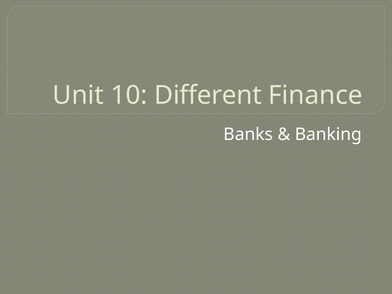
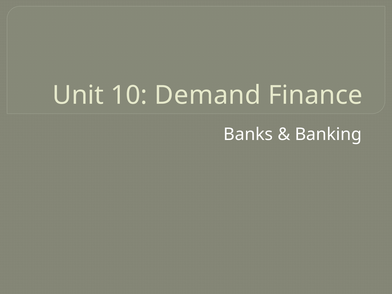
Different: Different -> Demand (208, 95)
